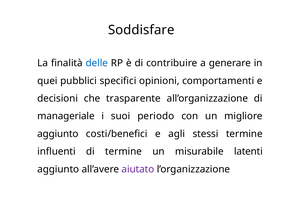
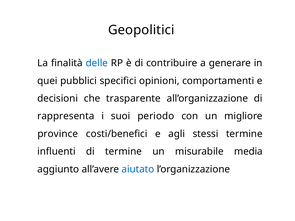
Soddisfare: Soddisfare -> Geopolitici (141, 30)
manageriale: manageriale -> rappresenta (66, 116)
aggiunto: aggiunto -> province (58, 134)
latenti: latenti -> media (248, 152)
aiutato colour: purple -> blue (138, 169)
